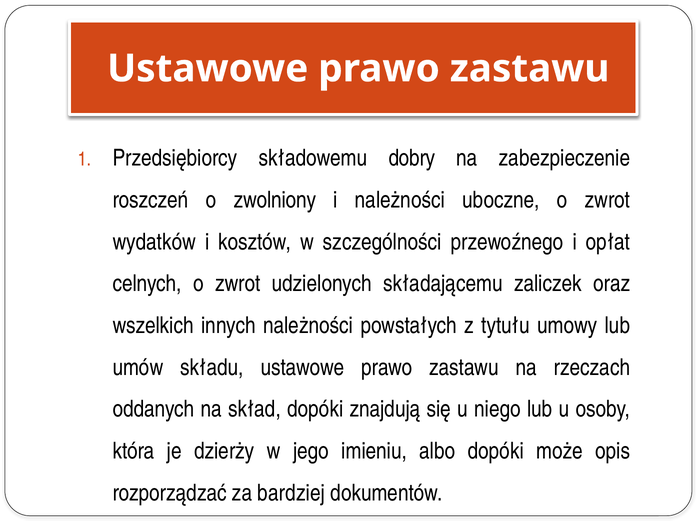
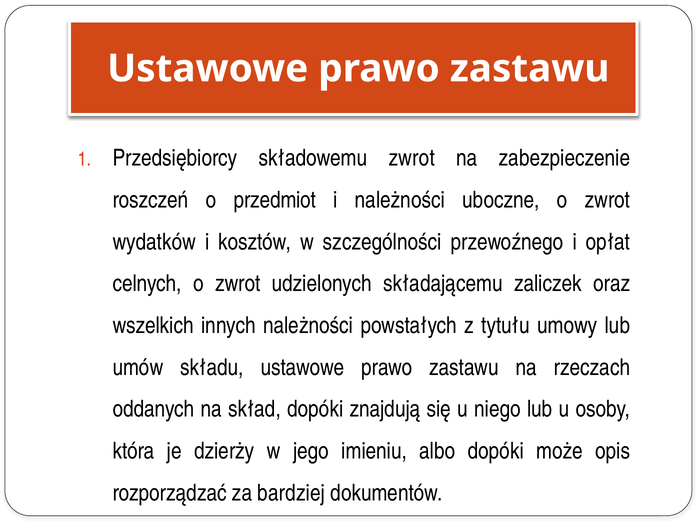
składowemu dobry: dobry -> zwrot (412, 158)
zwolniony: zwolniony -> przedmiot (275, 200)
